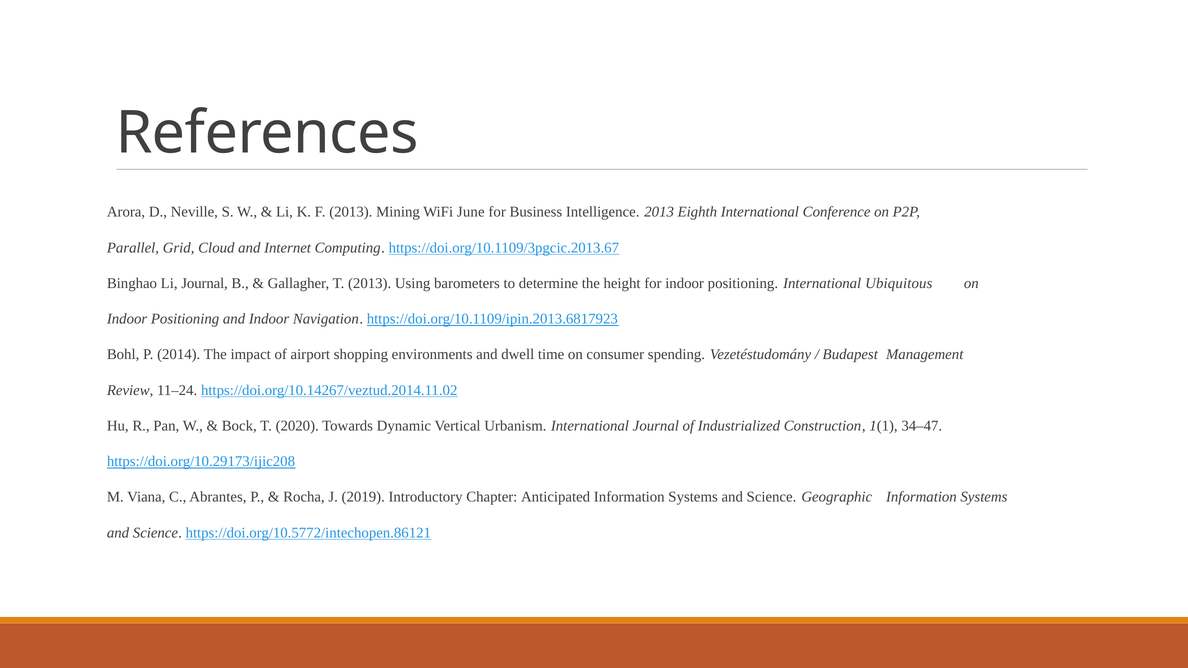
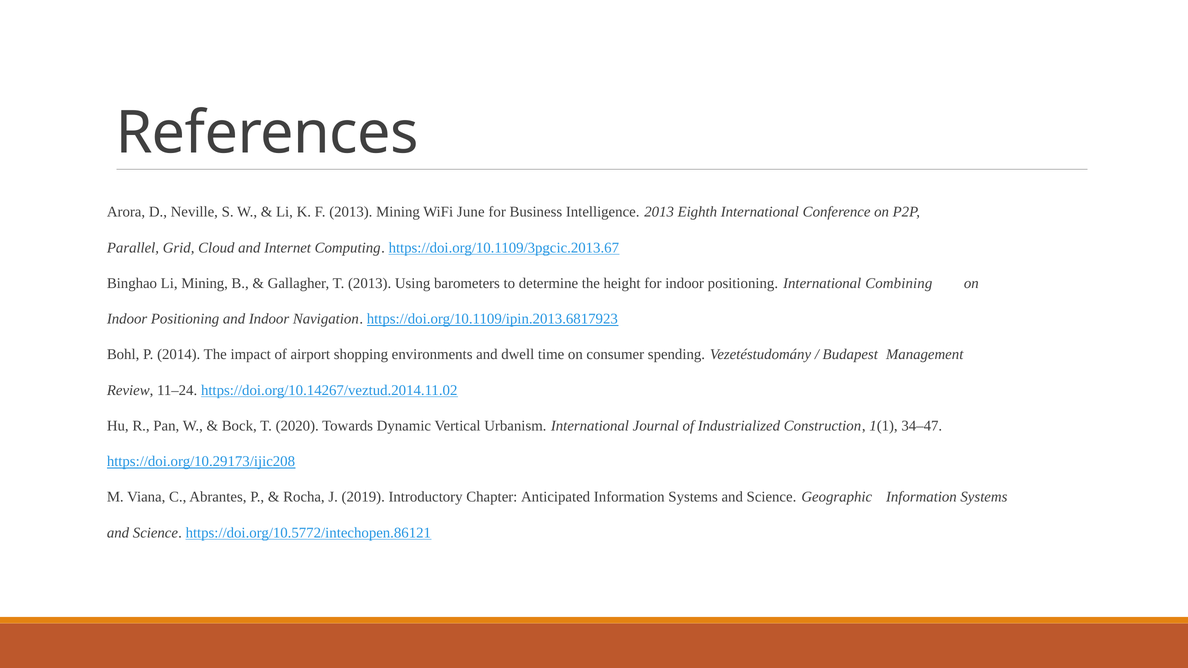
Li Journal: Journal -> Mining (205, 283)
Ubiquitous: Ubiquitous -> Combining (899, 283)
